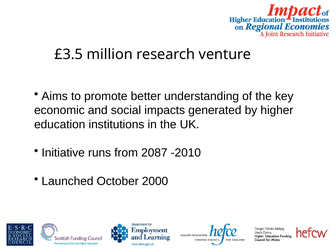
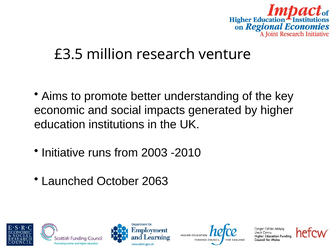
2087: 2087 -> 2003 (154, 153)
2000: 2000 -> 2063 (155, 181)
